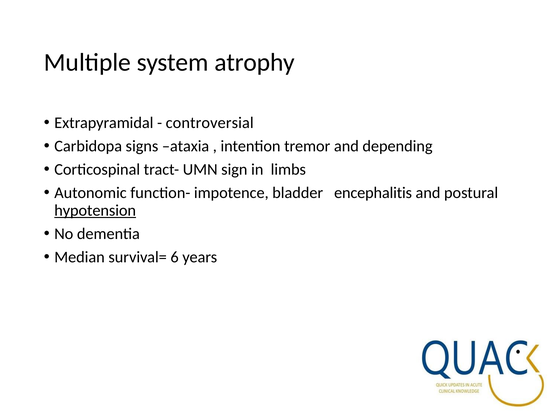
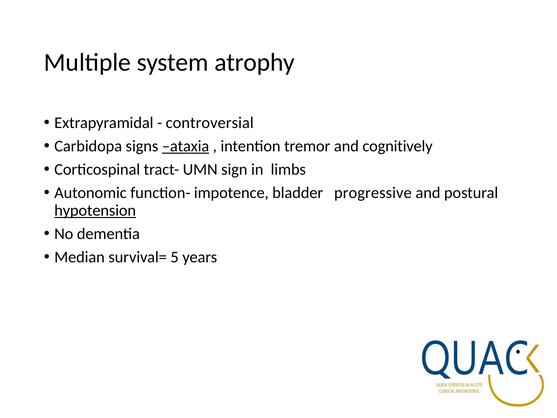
ataxia underline: none -> present (186, 146)
depending: depending -> cognitively (398, 146)
encephalitis: encephalitis -> progressive (373, 193)
6: 6 -> 5 (175, 257)
